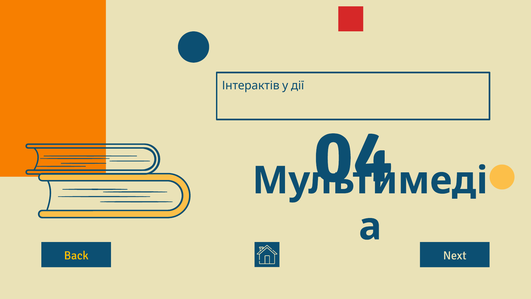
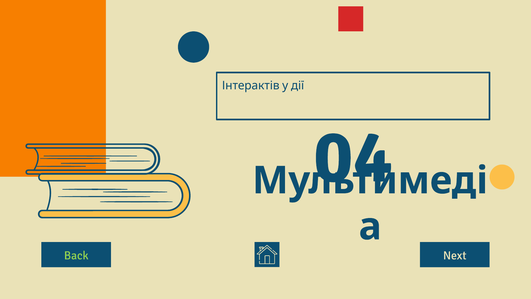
Back colour: yellow -> light green (76, 255)
